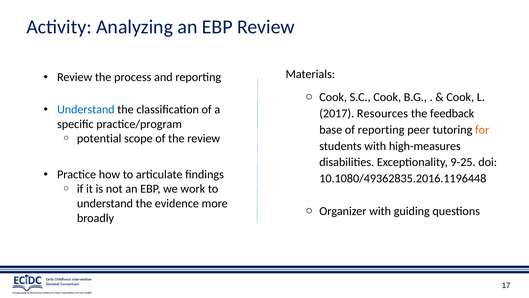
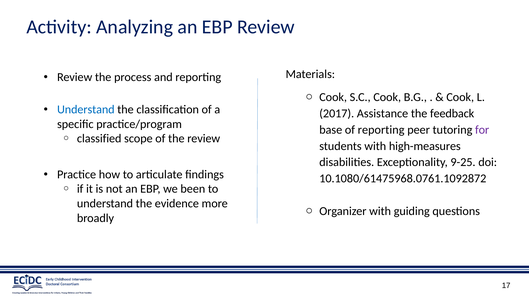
Resources: Resources -> Assistance (383, 113)
for colour: orange -> purple (482, 130)
potential: potential -> classified (99, 138)
10.1080/49362835.2016.1196448: 10.1080/49362835.2016.1196448 -> 10.1080/61475968.0761.1092872 (403, 178)
work: work -> been (193, 189)
